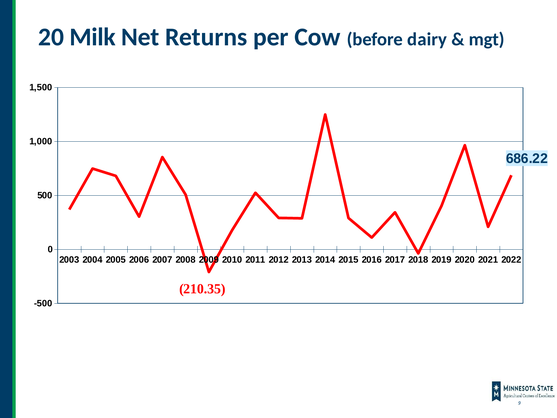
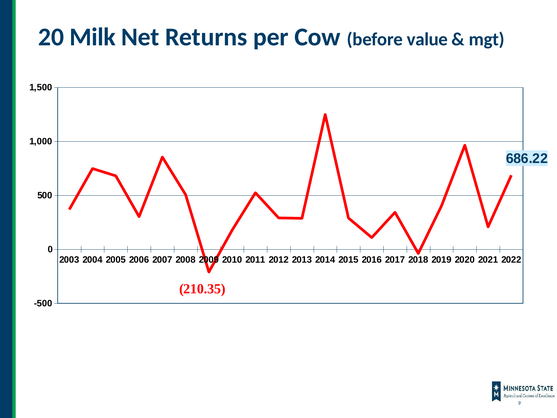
dairy: dairy -> value (427, 39)
